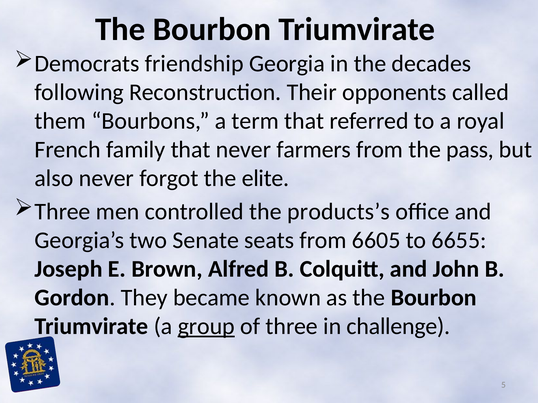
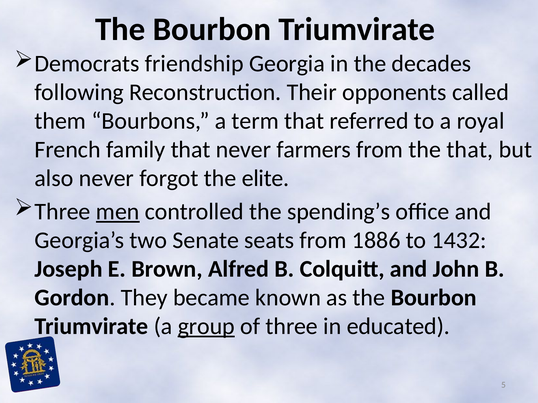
the pass: pass -> that (470, 150)
men underline: none -> present (118, 212)
products’s: products’s -> spending’s (339, 212)
6605: 6605 -> 1886 (376, 241)
6655: 6655 -> 1432 (459, 241)
challenge: challenge -> educated (398, 327)
